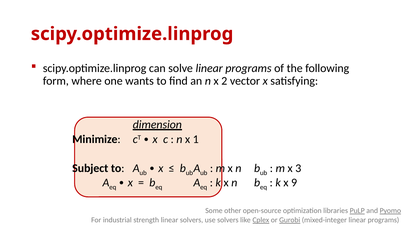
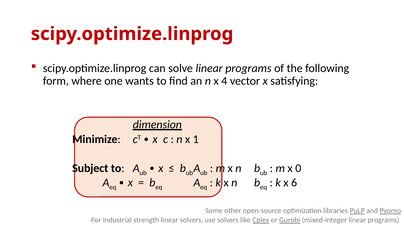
2: 2 -> 4 (224, 81)
3: 3 -> 0 (298, 168)
9: 9 -> 6 (294, 183)
